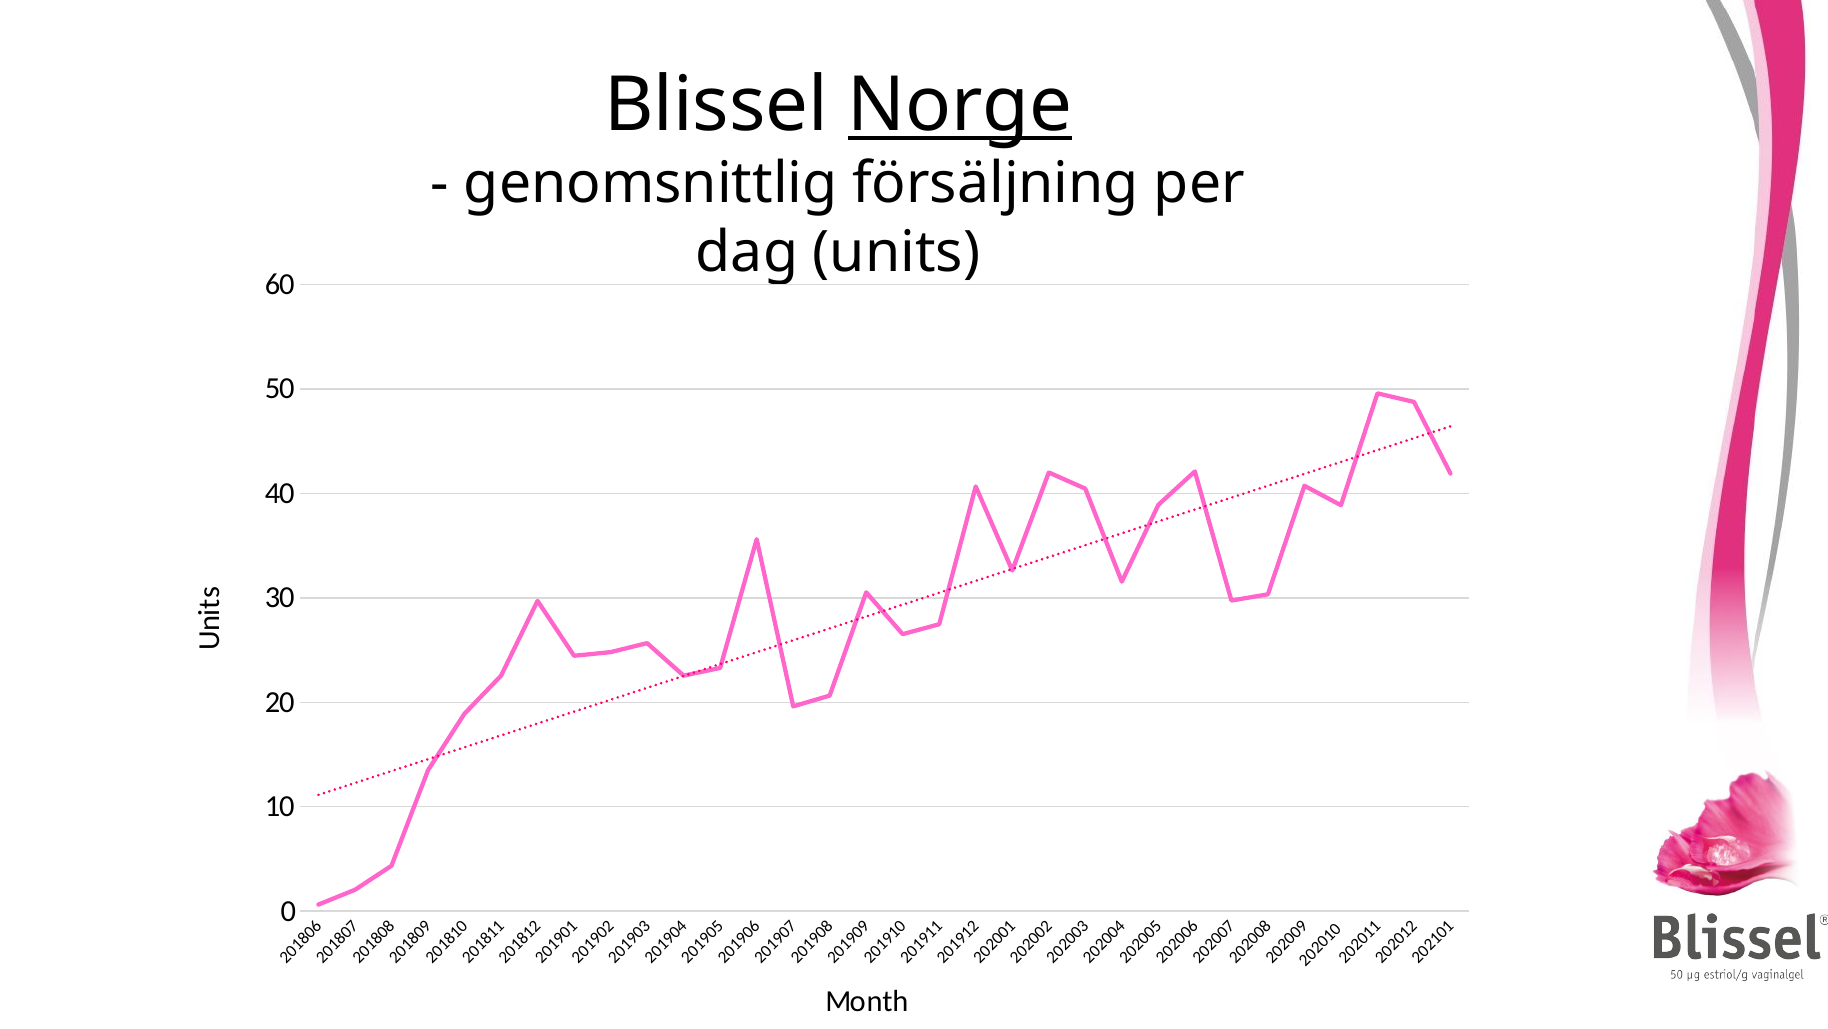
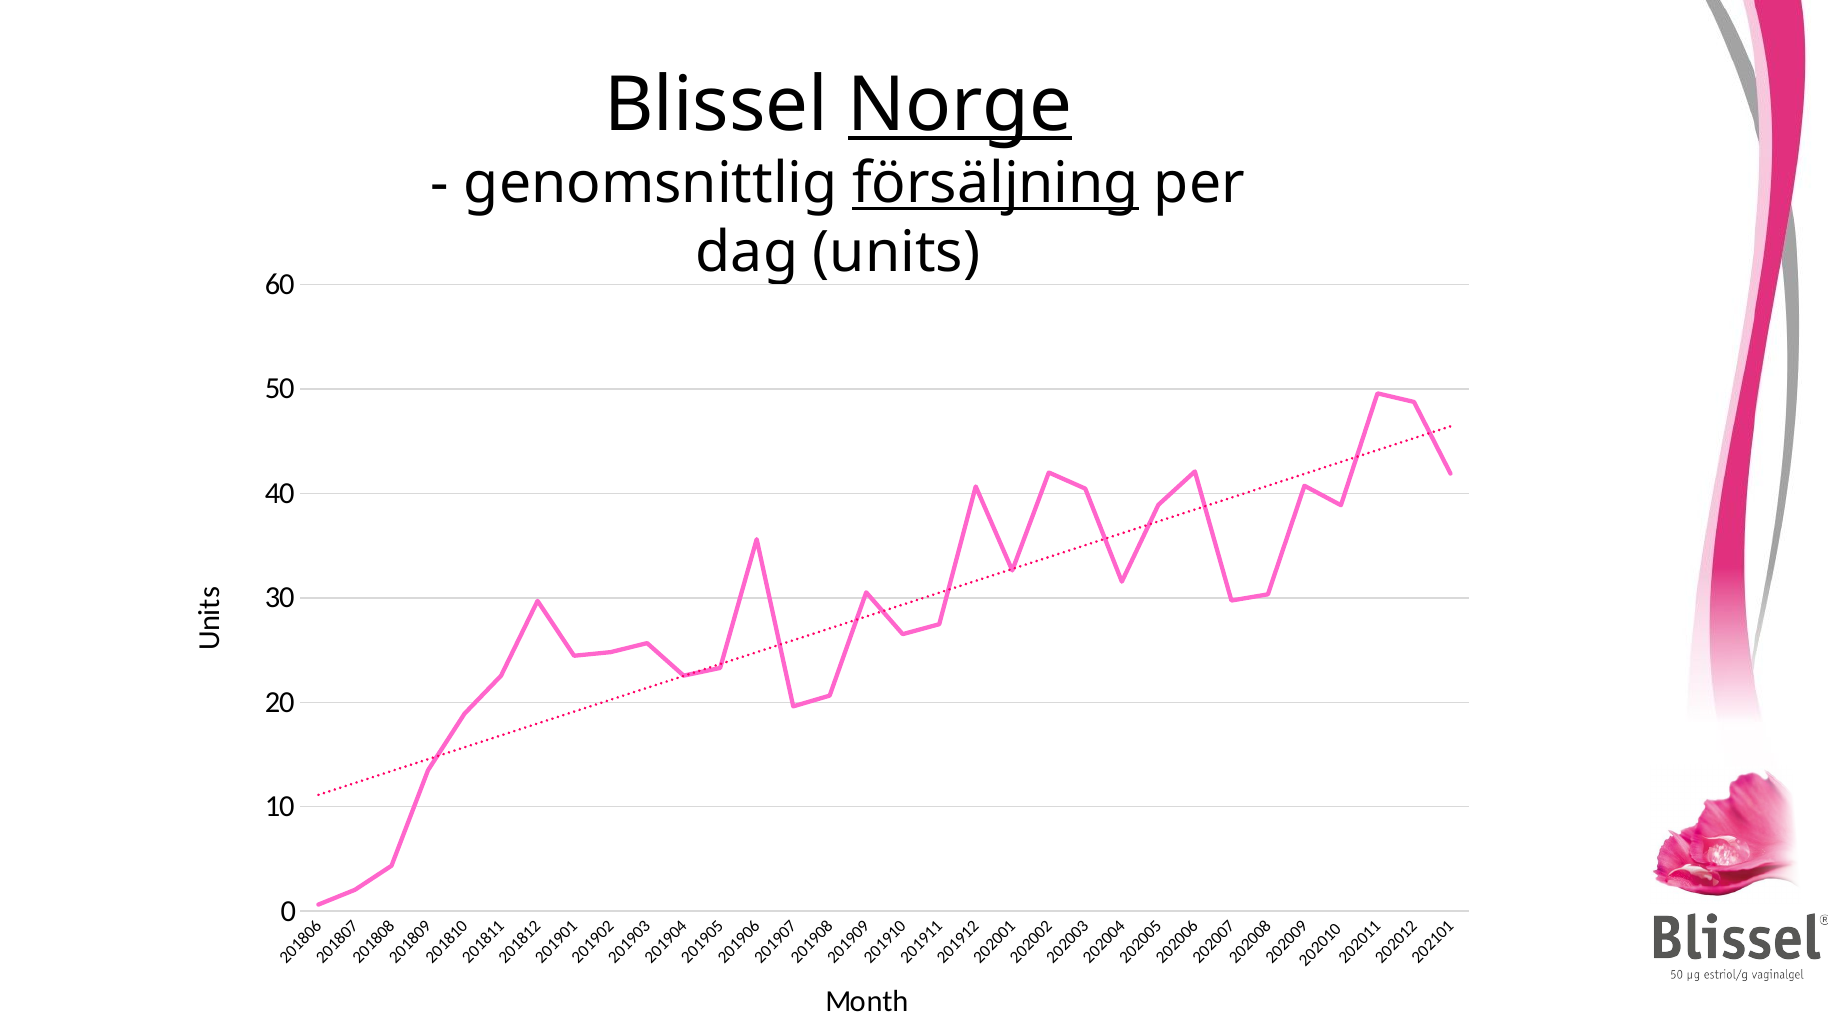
försäljning underline: none -> present (996, 184)
